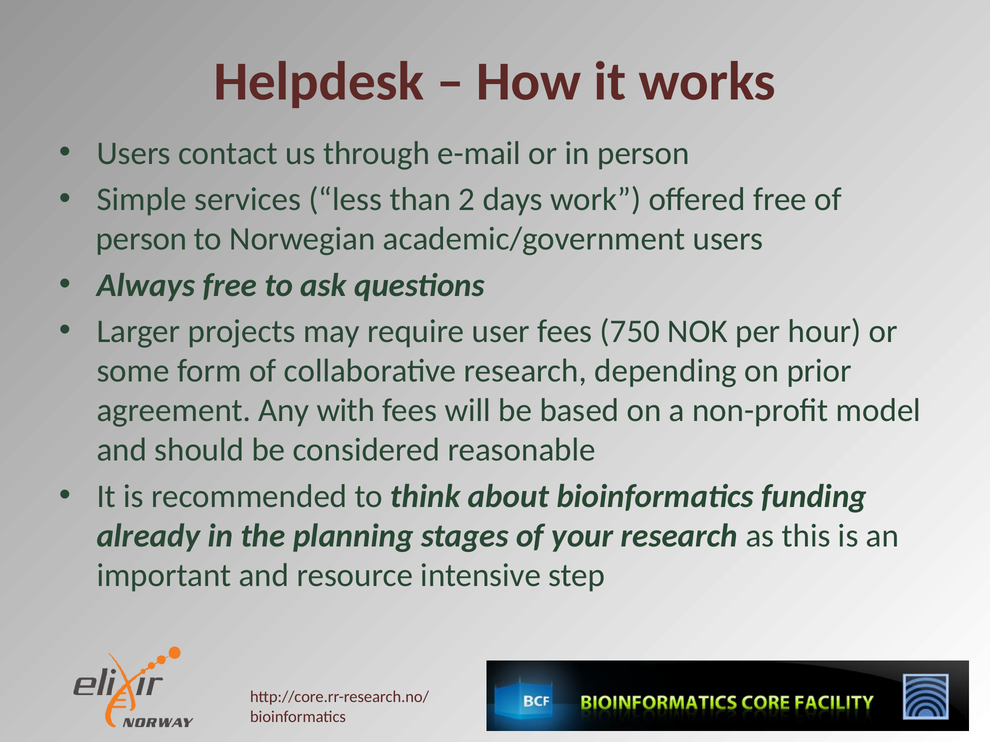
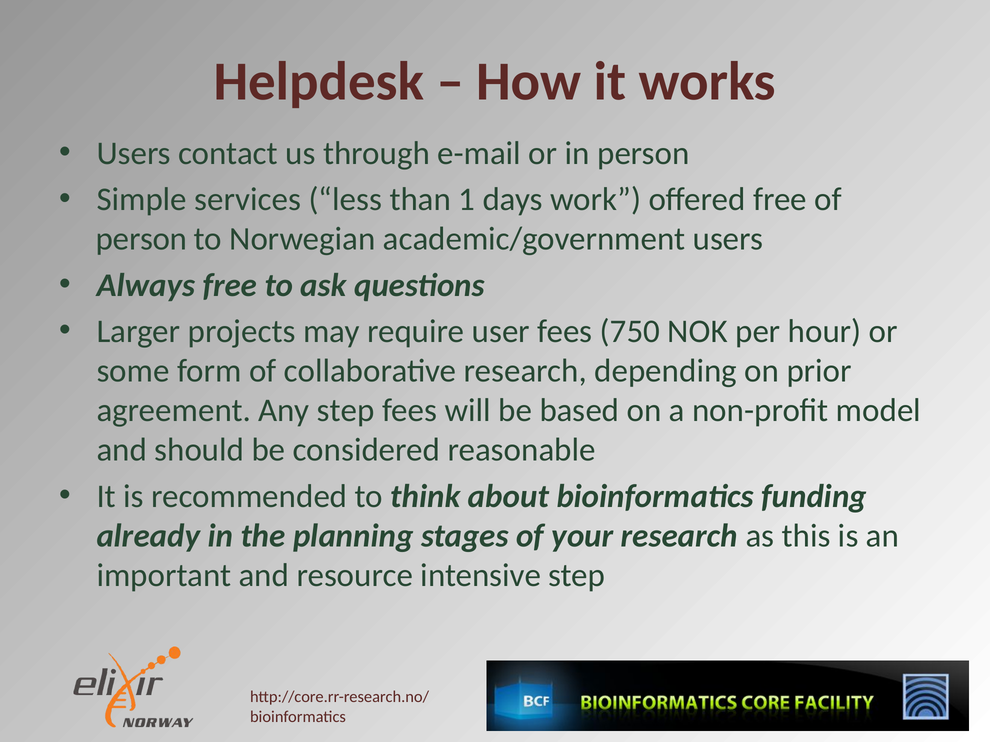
2: 2 -> 1 (467, 200)
Any with: with -> step (346, 411)
